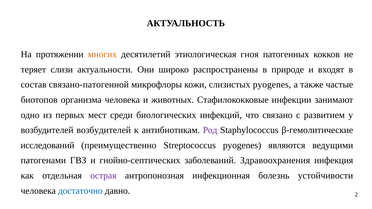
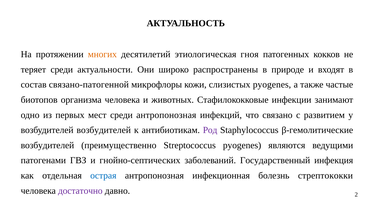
теряет слизи: слизи -> среди (62, 70)
среди биологических: биологических -> антропонозная (166, 115)
исследований: исследований -> возбудителей (47, 145)
Здравоохранения: Здравоохранения -> Государственный (275, 161)
острая colour: purple -> blue (103, 176)
устойчивости: устойчивости -> стрептококки (325, 176)
достаточно colour: blue -> purple (80, 191)
